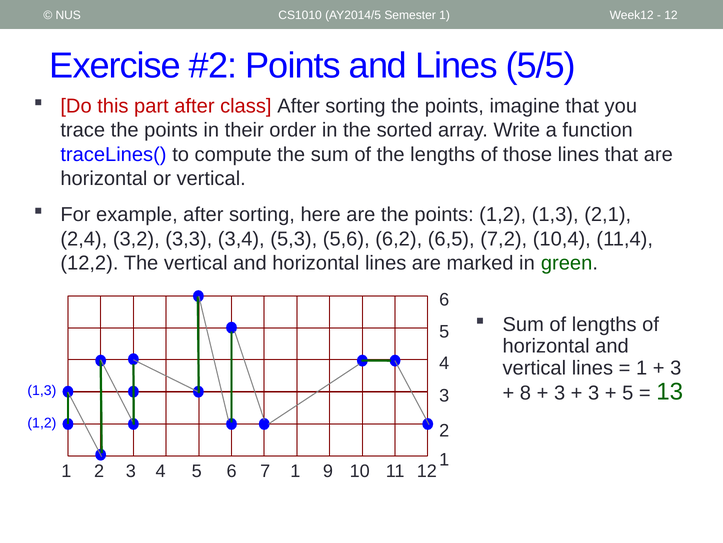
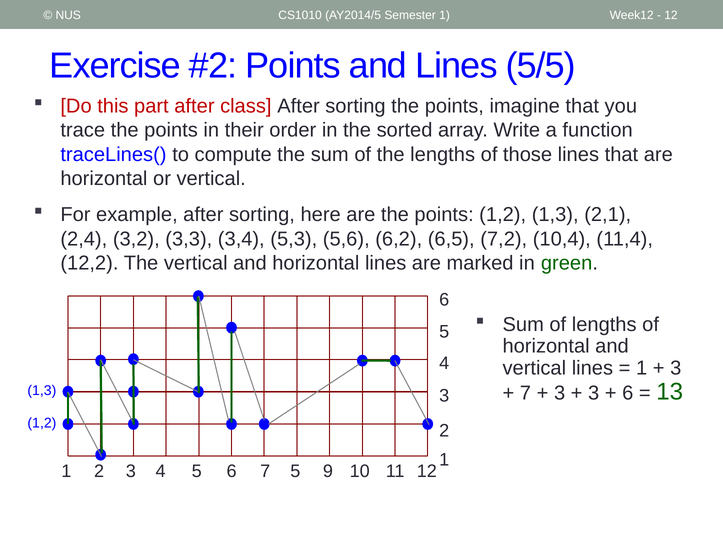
8: 8 -> 7 (525, 393)
5: 5 -> 6 (628, 393)
7 1: 1 -> 5 (295, 471)
